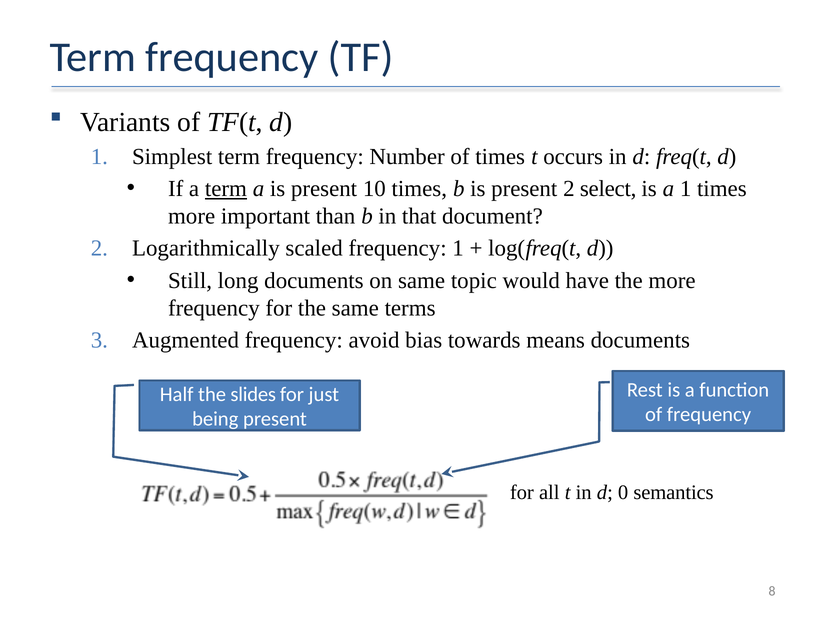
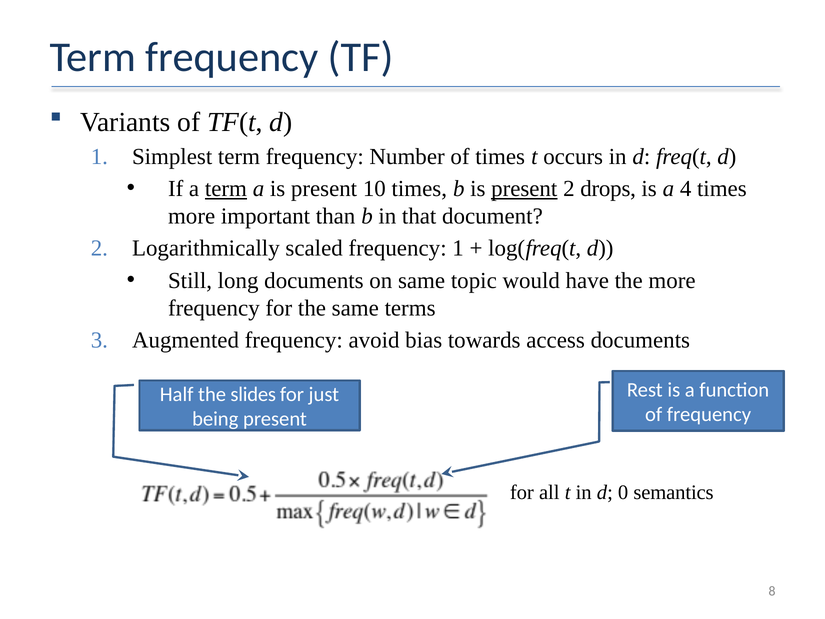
present underline: none -> present (524, 189)
select: select -> drops (608, 189)
a 1: 1 -> 4 (686, 189)
means: means -> access (556, 340)
